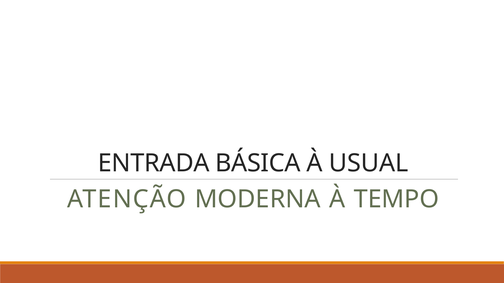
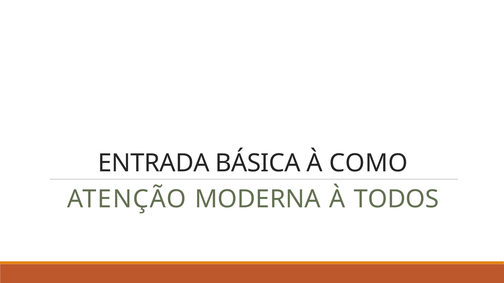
USUAL: USUAL -> COMO (368, 163)
TEMPO: TEMPO -> TODOS (396, 200)
